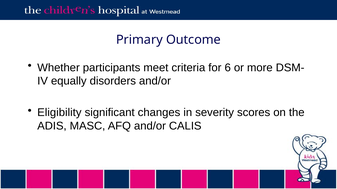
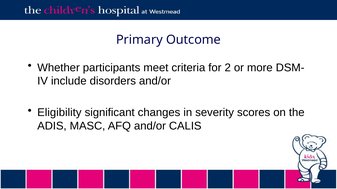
6: 6 -> 2 (228, 68)
equally: equally -> include (69, 81)
